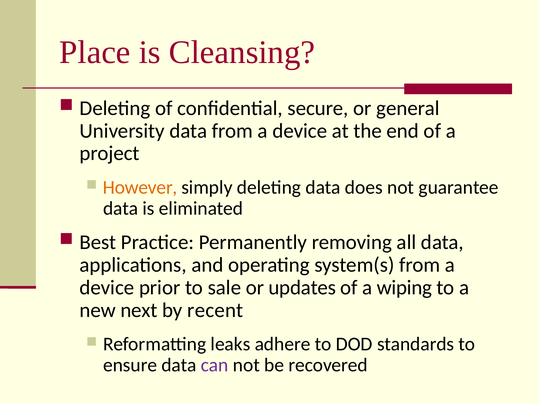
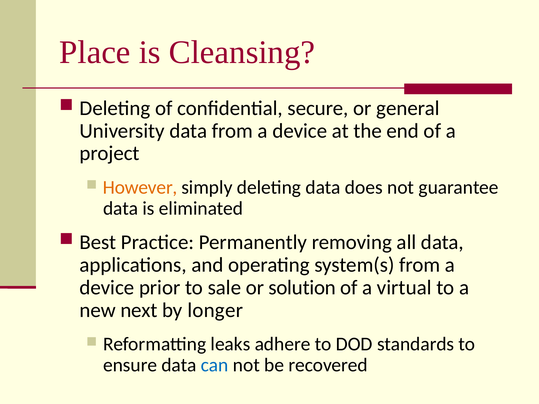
updates: updates -> solution (302, 288)
wiping: wiping -> virtual (404, 288)
recent: recent -> longer (215, 310)
can colour: purple -> blue (215, 365)
